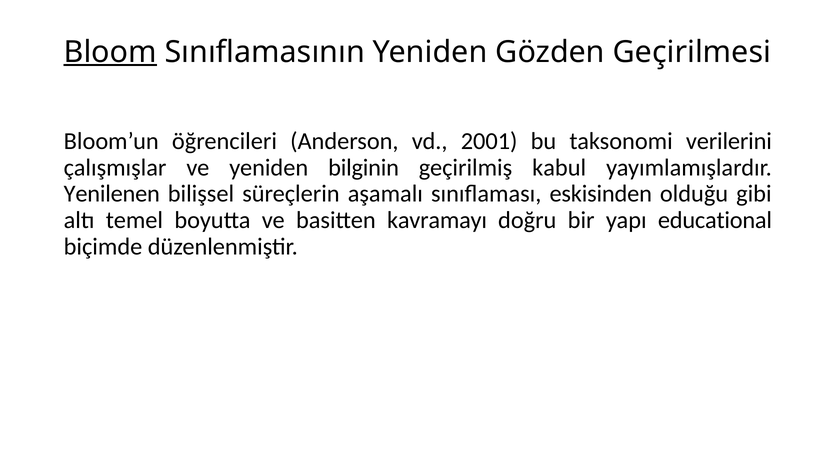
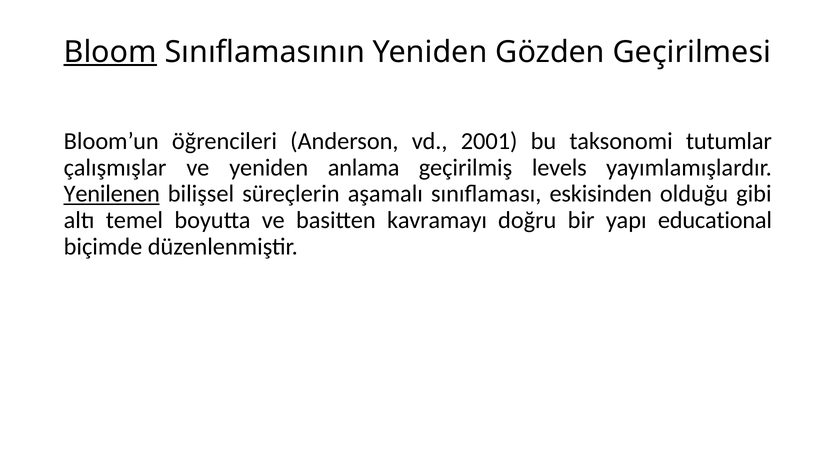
verilerini: verilerini -> tutumlar (729, 141)
bilginin: bilginin -> anlama (364, 168)
kabul: kabul -> levels (559, 168)
Yenilenen underline: none -> present (112, 194)
